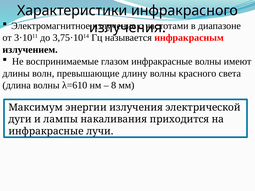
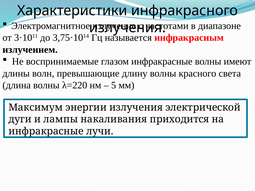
λ=610: λ=610 -> λ=220 (75, 85)
8: 8 -> 5 (114, 85)
